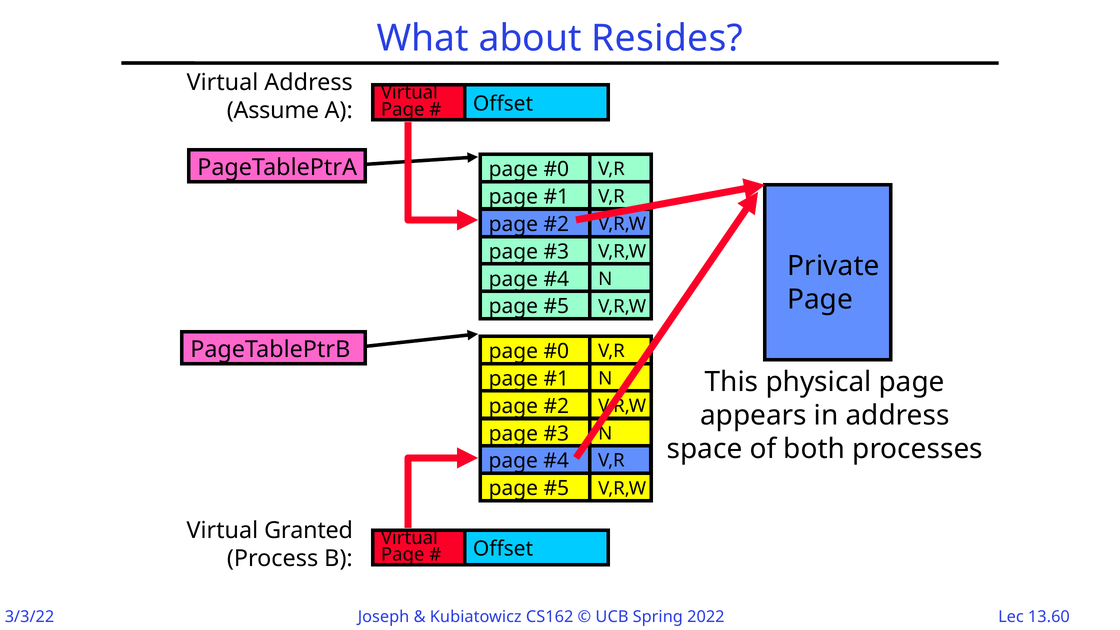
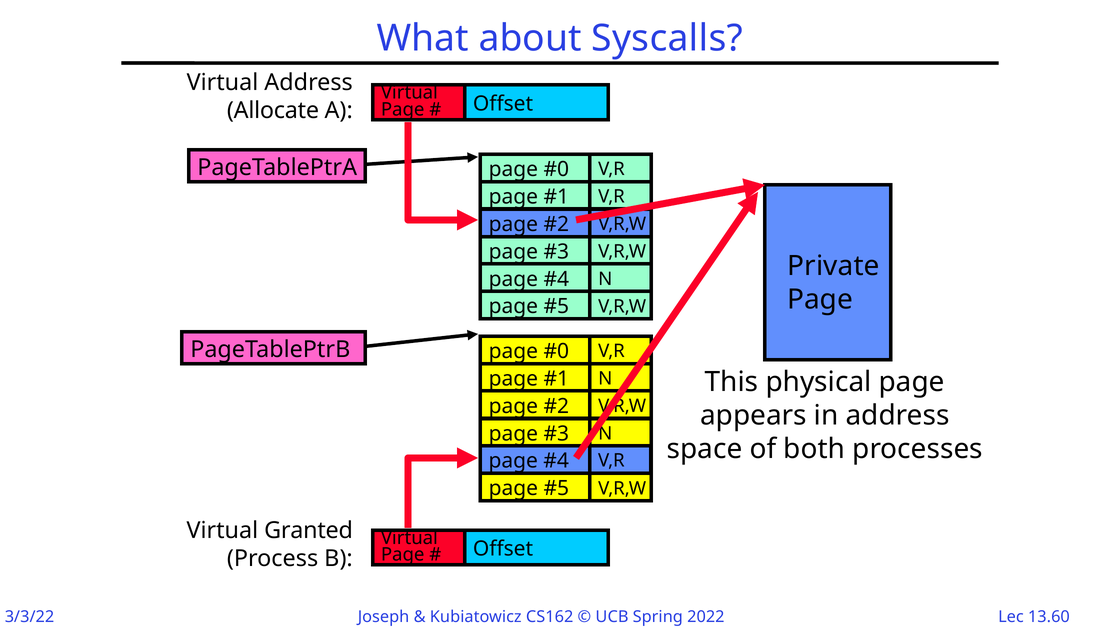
Resides: Resides -> Syscalls (667, 38)
Assume: Assume -> Allocate (273, 111)
